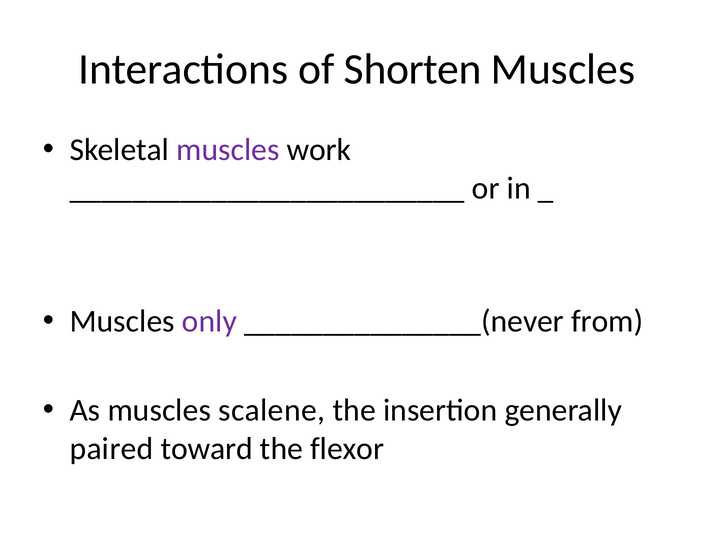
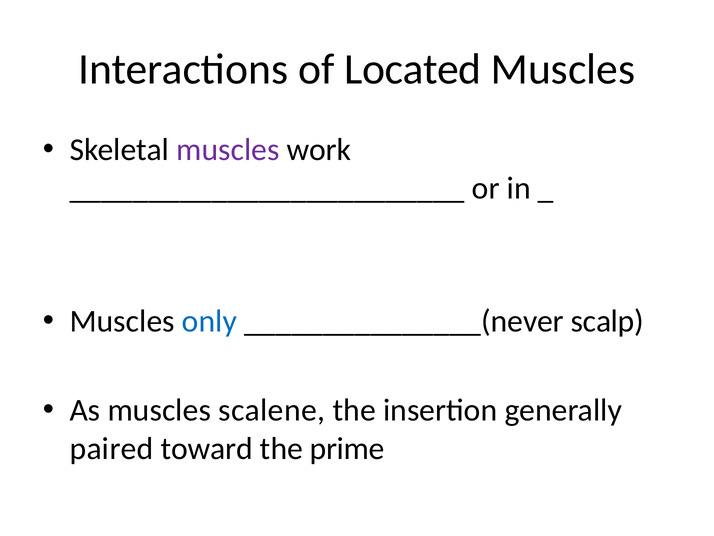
Shorten: Shorten -> Located (413, 69)
only colour: purple -> blue (209, 321)
from: from -> scalp (607, 321)
flexor: flexor -> prime (347, 448)
